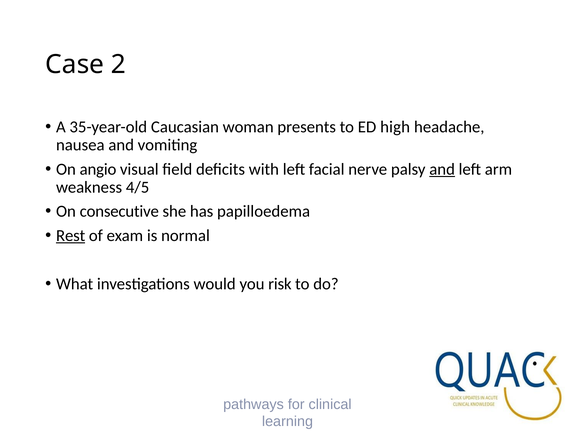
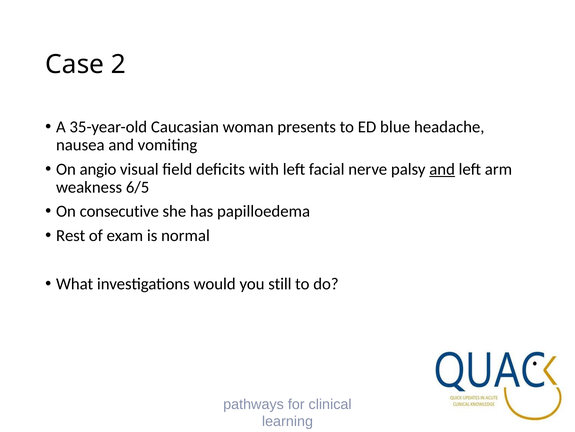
high: high -> blue (395, 127)
4/5: 4/5 -> 6/5 (138, 187)
Rest underline: present -> none (71, 235)
risk: risk -> still (280, 283)
